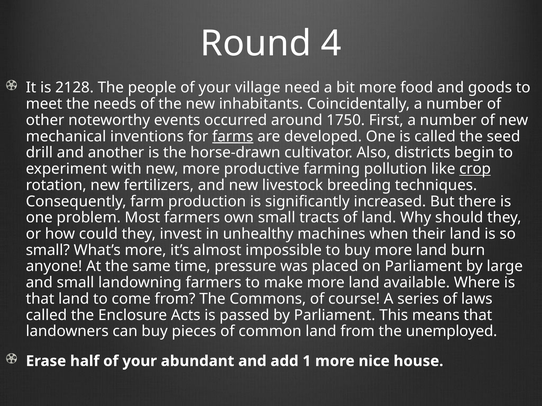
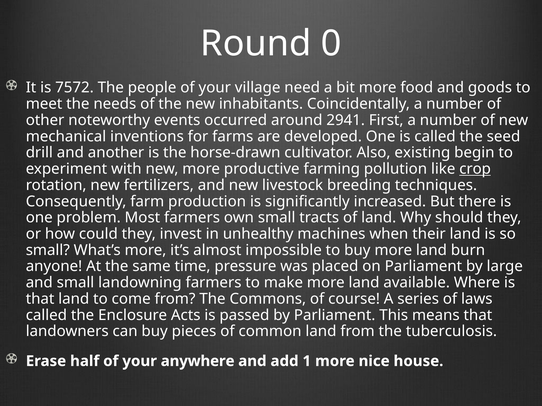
4: 4 -> 0 (331, 44)
2128: 2128 -> 7572 (74, 88)
1750: 1750 -> 2941 (346, 120)
farms underline: present -> none (233, 137)
districts: districts -> existing (422, 153)
unemployed: unemployed -> tuberculosis (451, 332)
abundant: abundant -> anywhere (198, 362)
